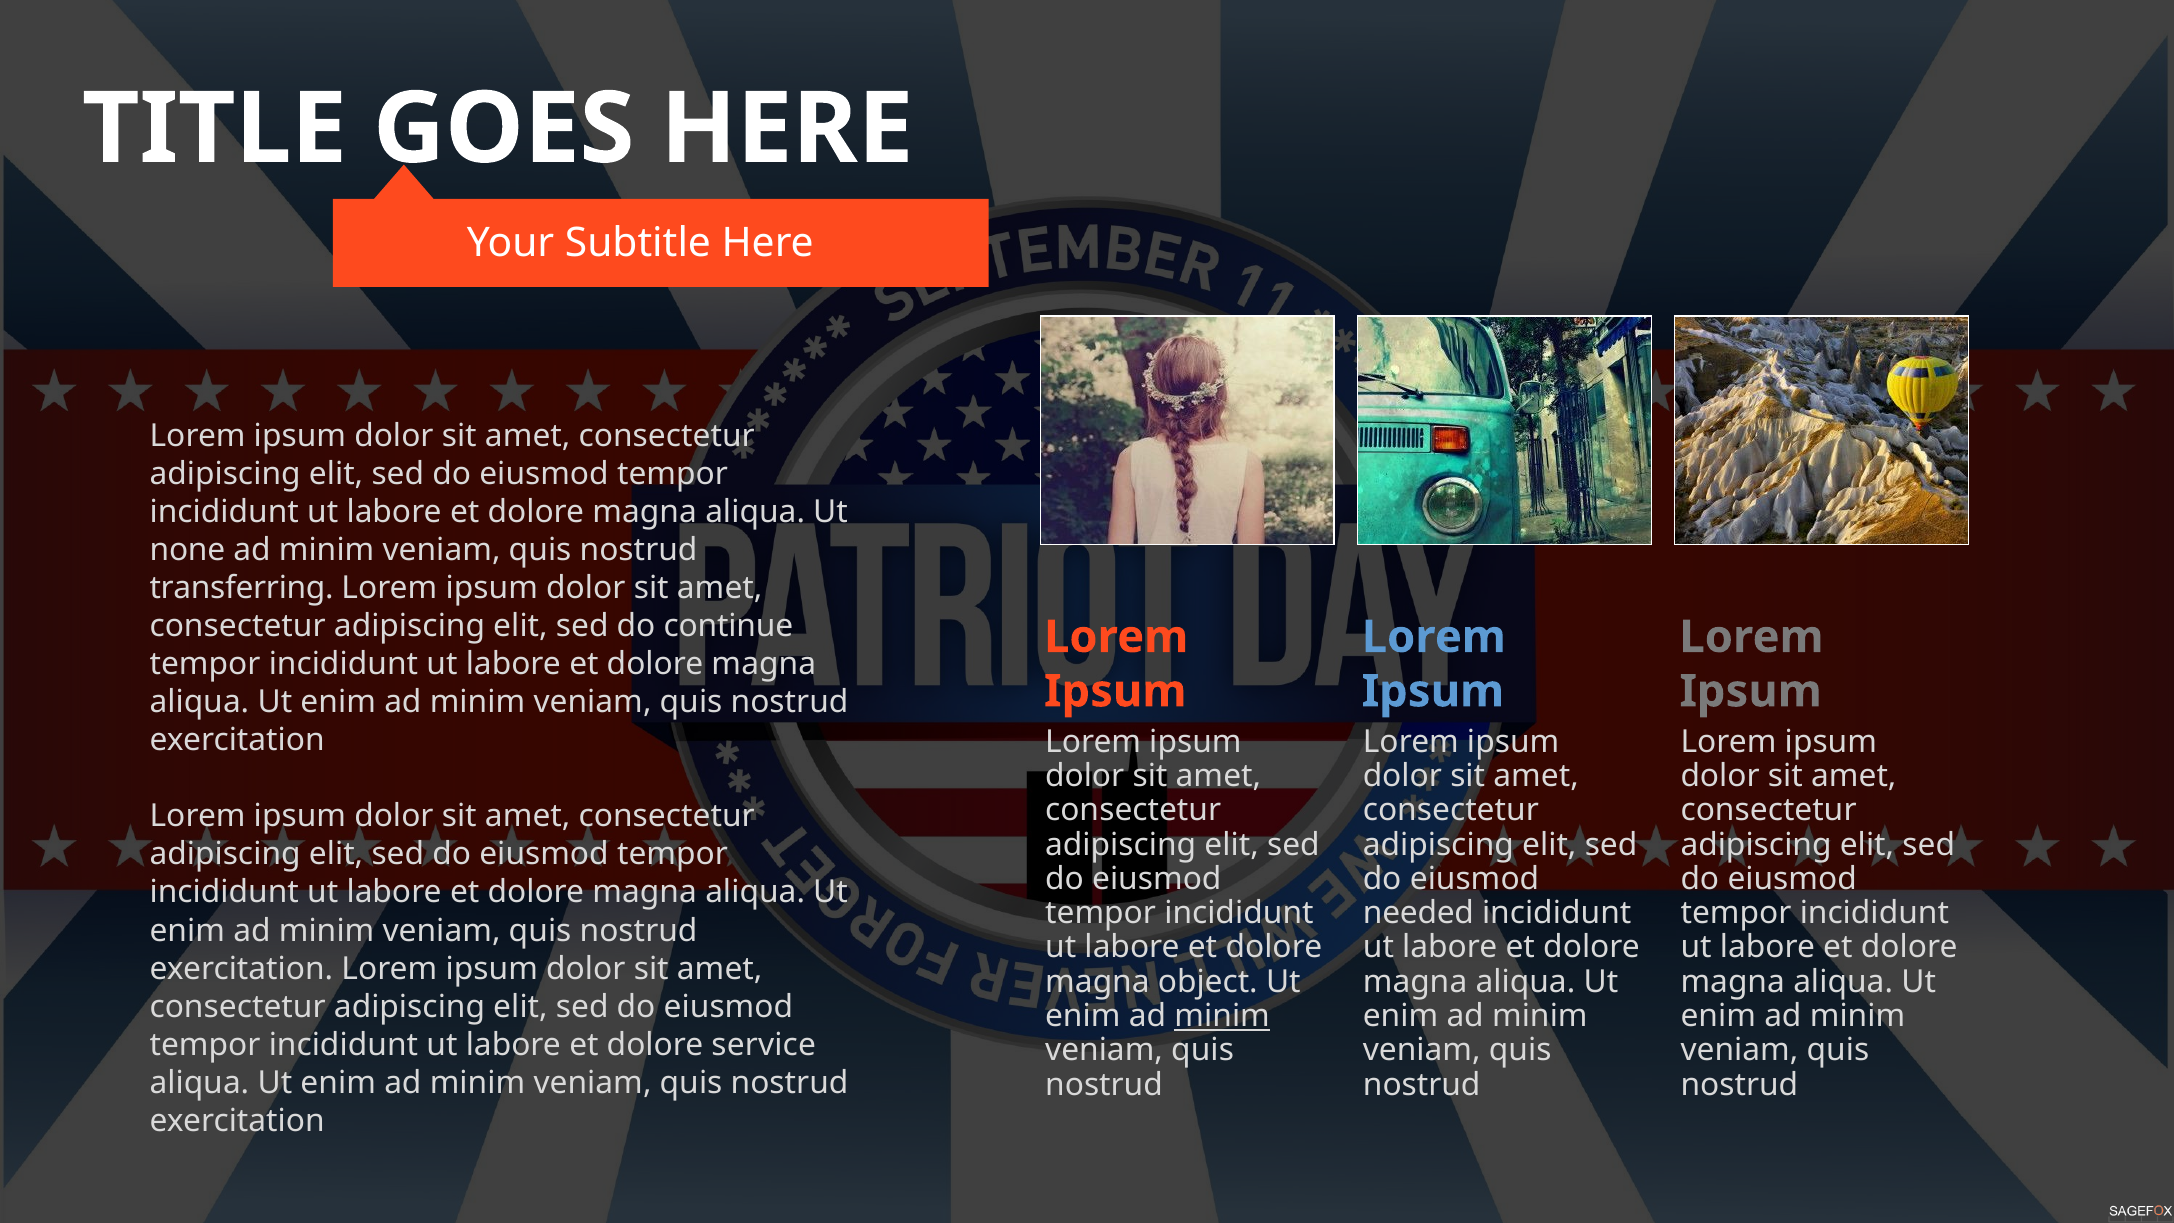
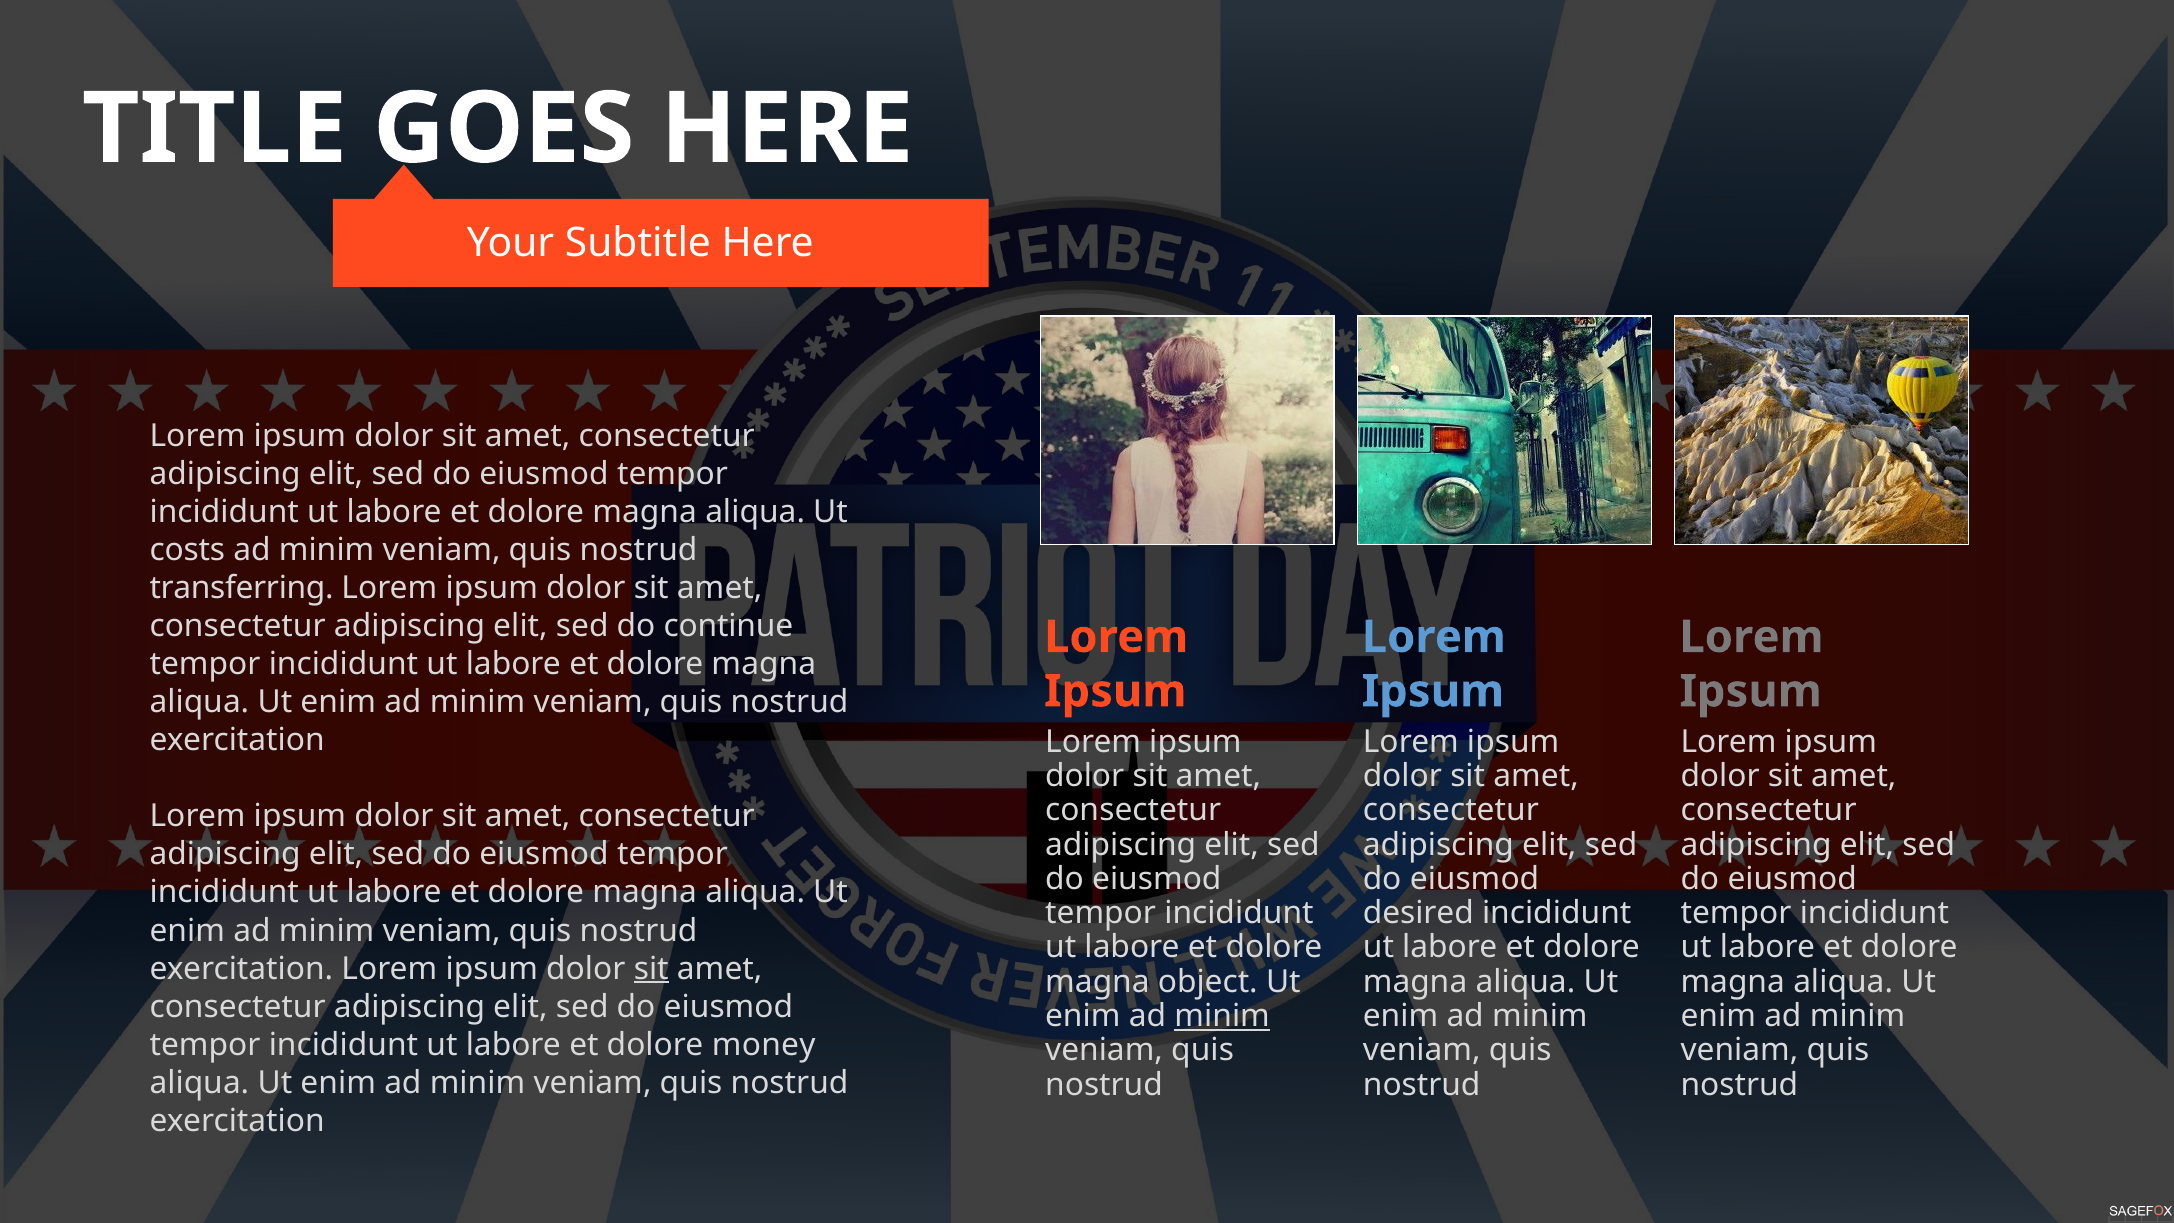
none: none -> costs (187, 550)
needed: needed -> desired (1418, 913)
sit underline: none -> present (651, 969)
service: service -> money (764, 1045)
